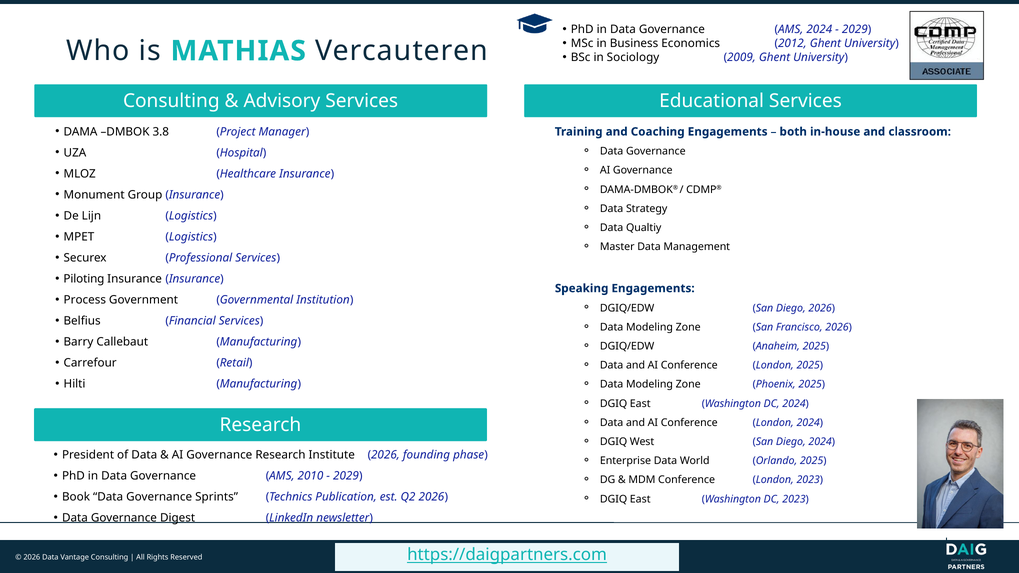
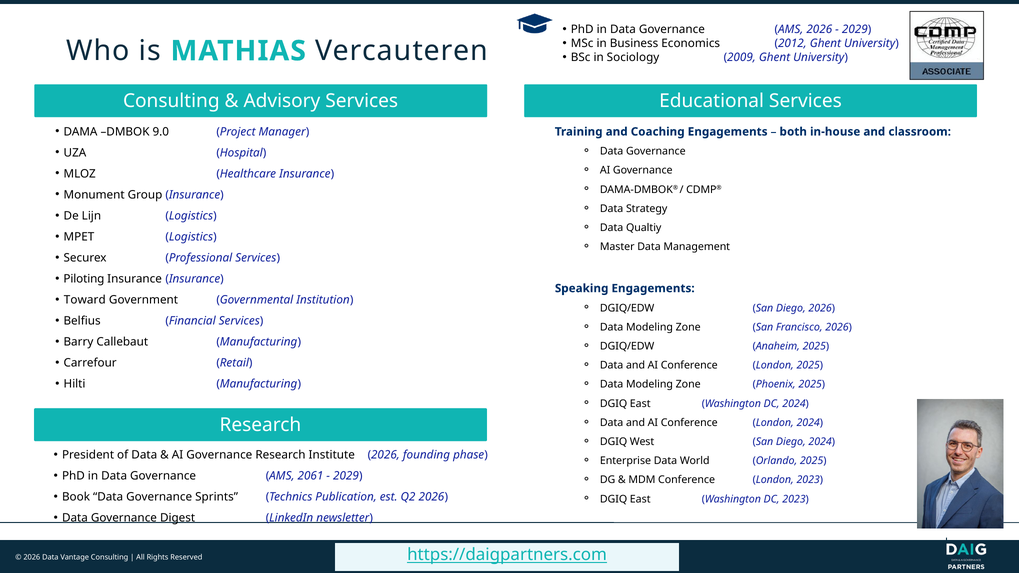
AMS 2024: 2024 -> 2026 (819, 30)
3.8: 3.8 -> 9.0 (161, 132)
Process: Process -> Toward (85, 300)
2010: 2010 -> 2061 (310, 476)
